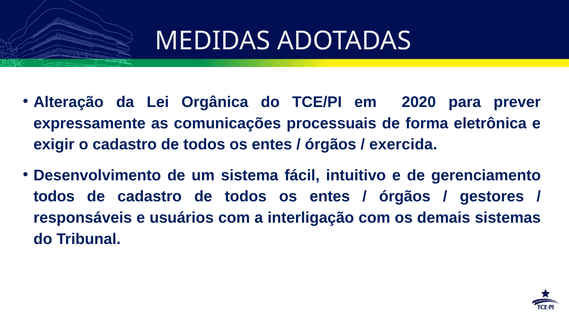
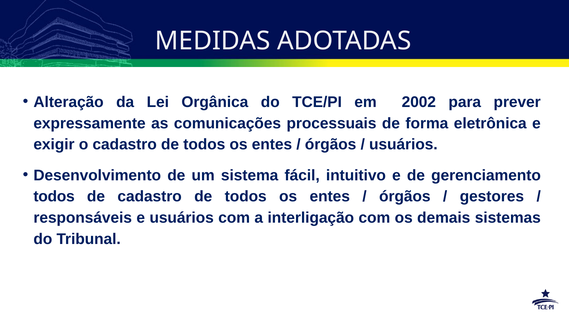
2020: 2020 -> 2002 (419, 102)
exercida: exercida -> usuários (403, 145)
